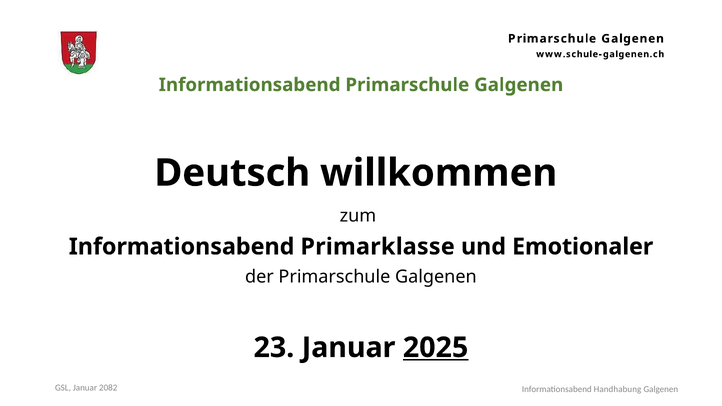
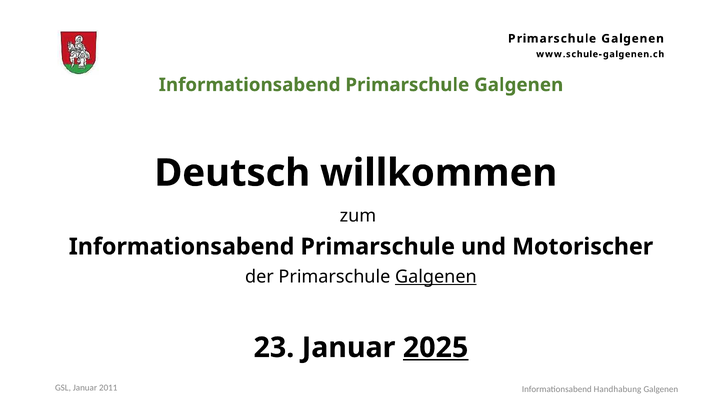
Primarklasse: Primarklasse -> Primarschule (378, 247)
Emotionaler: Emotionaler -> Motorischer (583, 247)
Galgenen underline: none -> present (436, 277)
2082: 2082 -> 2011 (108, 388)
